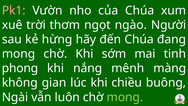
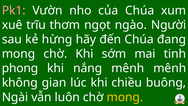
trời: trời -> trĩu (36, 25)
mênh màng: màng -> mênh (170, 68)
mong colour: light green -> yellow (125, 97)
